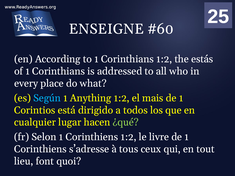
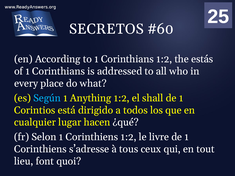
ENSEIGNE: ENSEIGNE -> SECRETOS (106, 29)
mais: mais -> shall (153, 98)
¿qué colour: light green -> white (126, 122)
